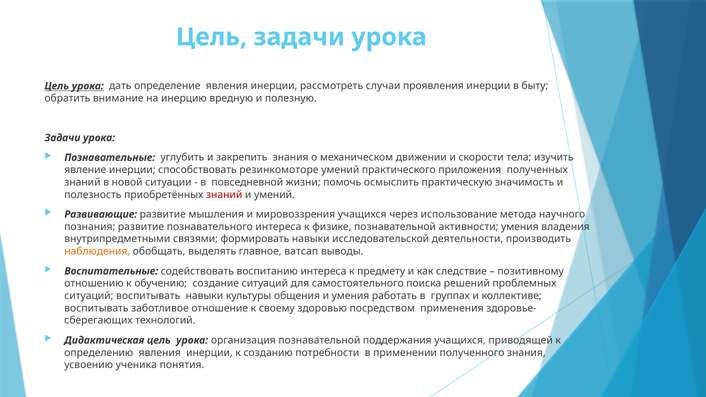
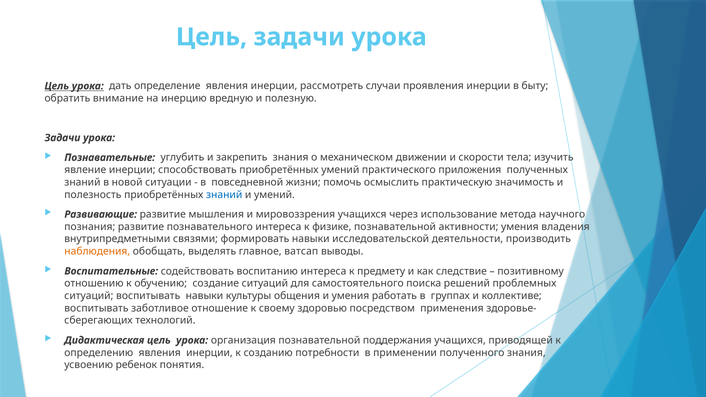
способствовать резинкомоторе: резинкомоторе -> приобретённых (279, 170)
знаний colour: red -> blue (224, 195)
ученика: ученика -> ребенок (136, 365)
